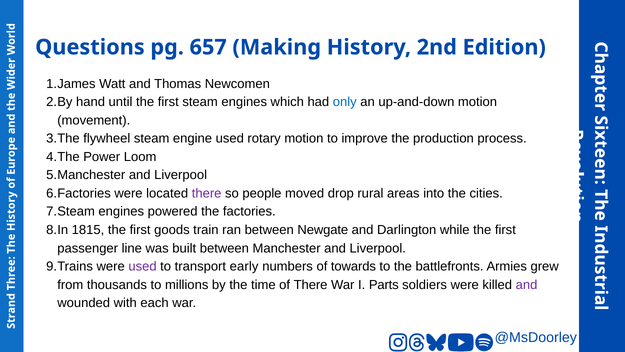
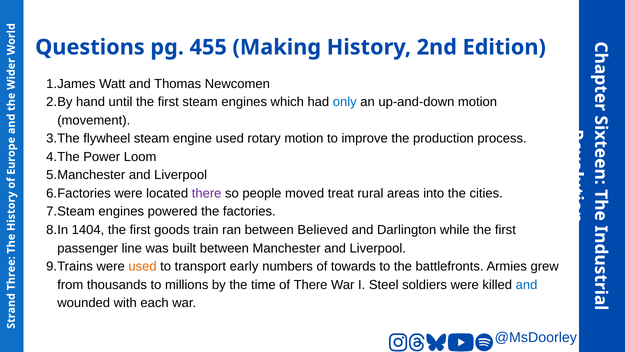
657: 657 -> 455 (208, 47)
drop: drop -> treat (341, 193)
1815: 1815 -> 1404 (88, 230)
Newgate: Newgate -> Believed (323, 230)
used colour: purple -> orange (143, 266)
Parts: Parts -> Steel (384, 284)
and colour: purple -> blue (527, 284)
